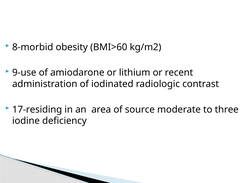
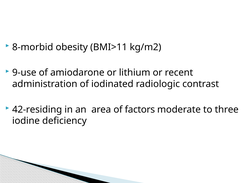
BMI>60: BMI>60 -> BMI>11 (109, 47)
17-residing: 17-residing -> 42-residing (37, 109)
source: source -> factors (140, 109)
